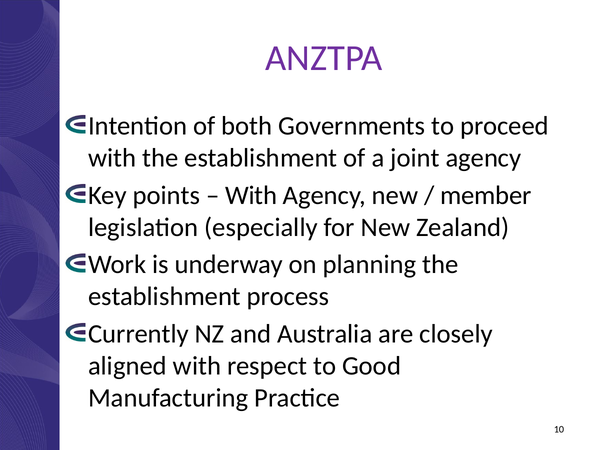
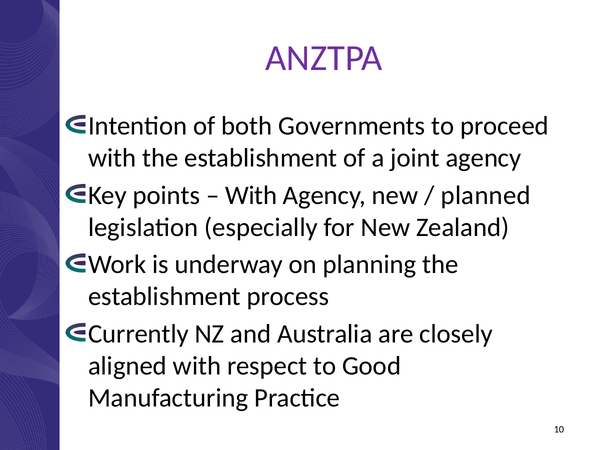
member: member -> planned (486, 195)
